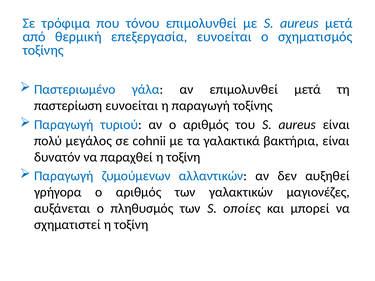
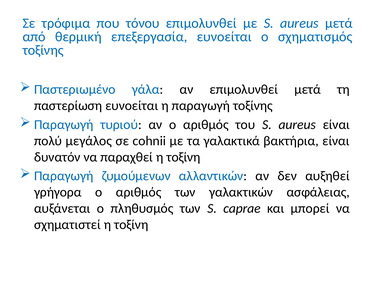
μαγιονέζες: μαγιονέζες -> ασφάλειας (318, 192)
οποίες: οποίες -> caprae (242, 209)
